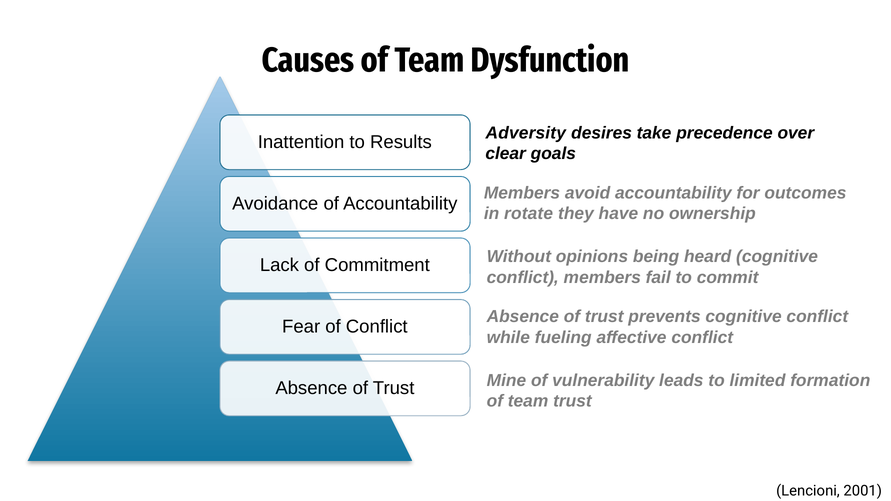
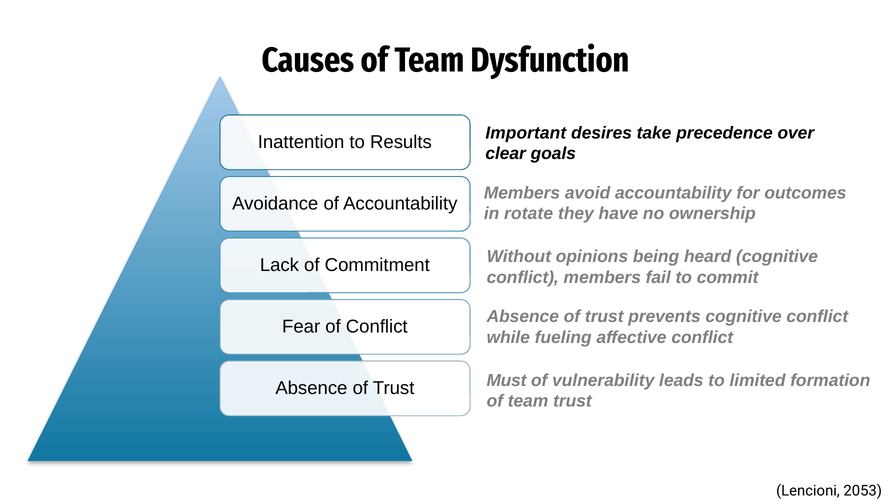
Adversity: Adversity -> Important (526, 133)
Mine: Mine -> Must (507, 381)
2001: 2001 -> 2053 (863, 491)
